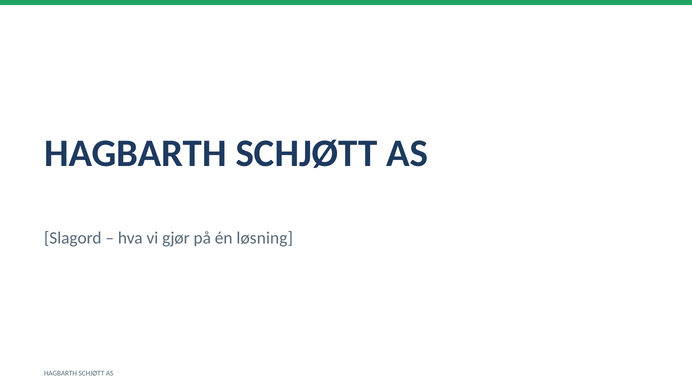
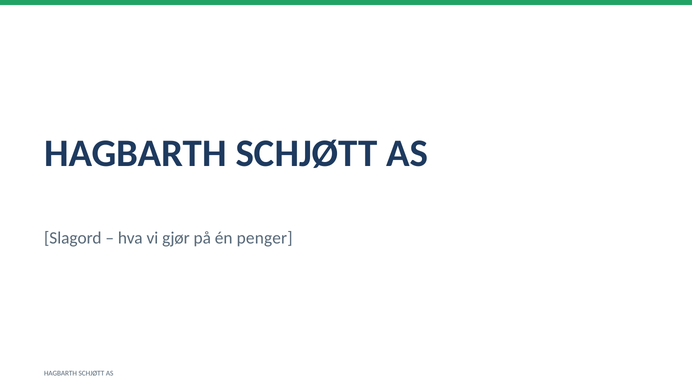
løsning: løsning -> penger (265, 238)
